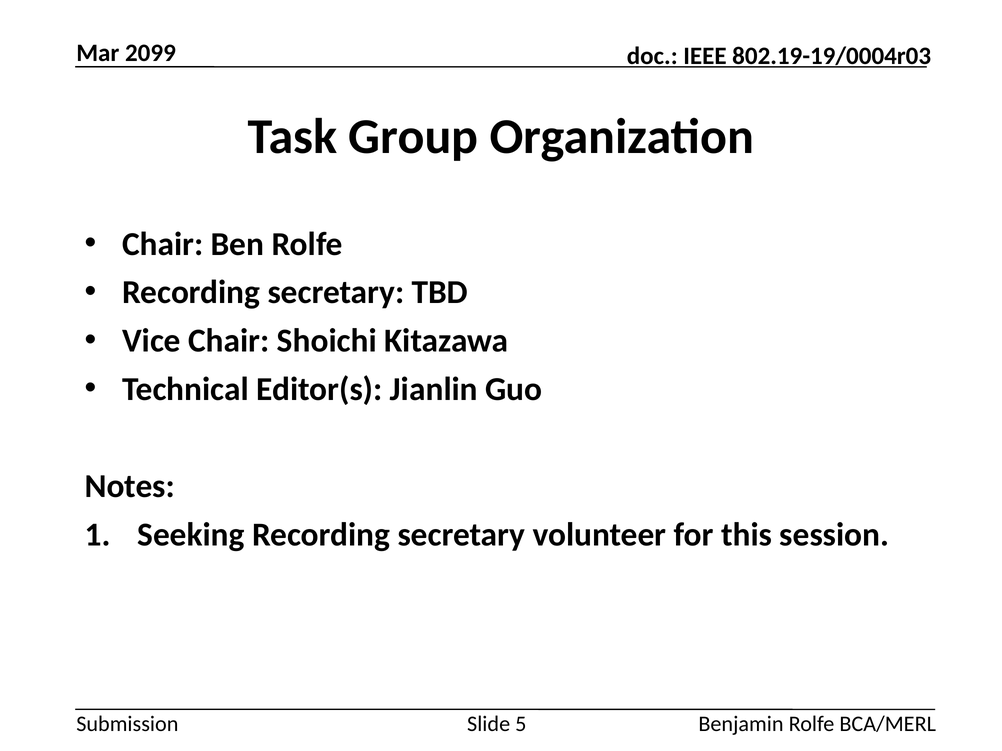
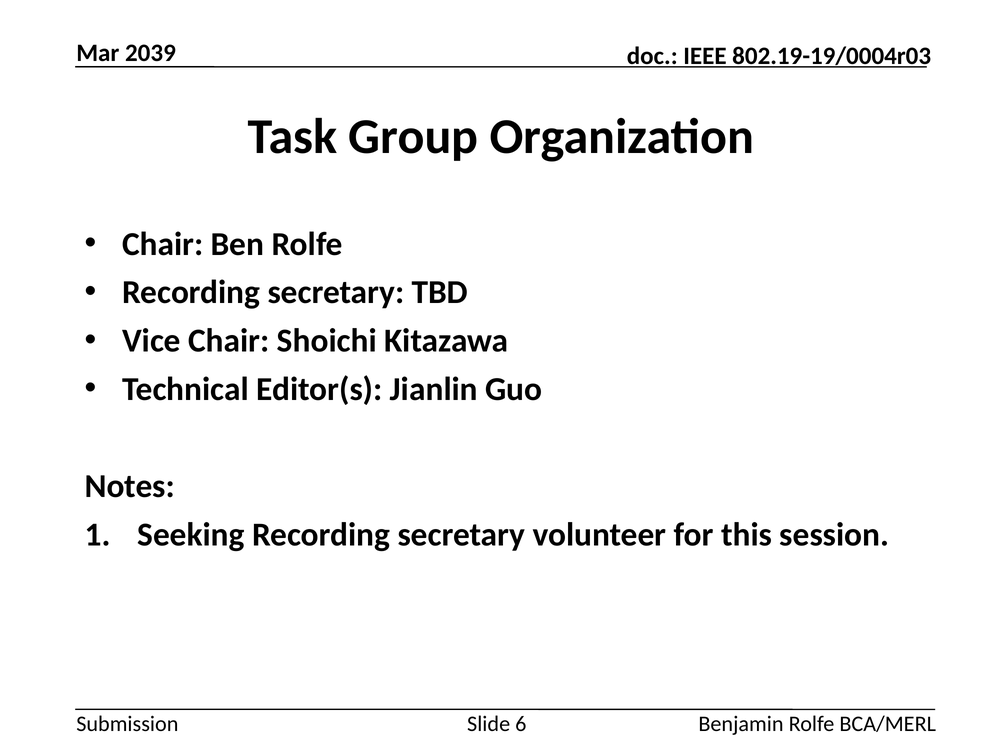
2099: 2099 -> 2039 (150, 53)
5: 5 -> 6 (521, 724)
